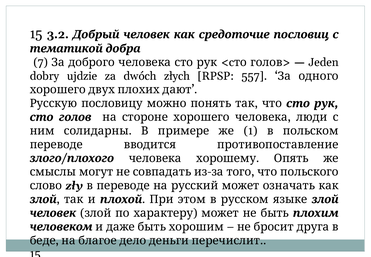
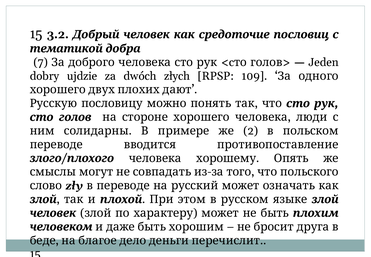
557: 557 -> 109 (254, 76)
1: 1 -> 2 (251, 131)
